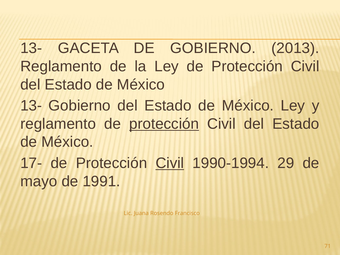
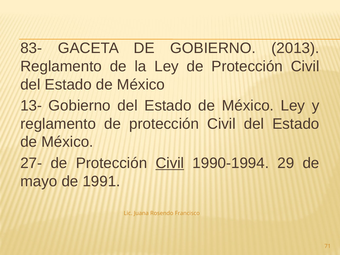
13-: 13- -> 83- (31, 48)
protección underline: present -> none (164, 124)
17-: 17- -> 27- (31, 163)
